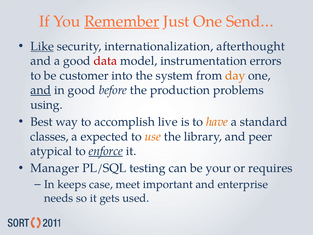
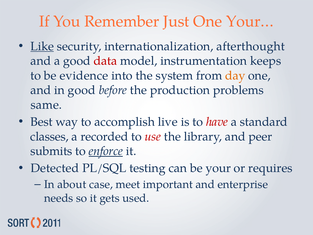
Remember underline: present -> none (122, 21)
Send…: Send… -> Your… (250, 21)
errors: errors -> keeps (266, 61)
customer: customer -> evidence (84, 75)
and underline: present -> none (41, 90)
using: using -> same (46, 105)
have colour: orange -> red (217, 122)
expected: expected -> recorded (104, 136)
use colour: orange -> red (153, 136)
atypical: atypical -> submits (51, 151)
Manager: Manager -> Detected (55, 168)
keeps: keeps -> about (72, 184)
